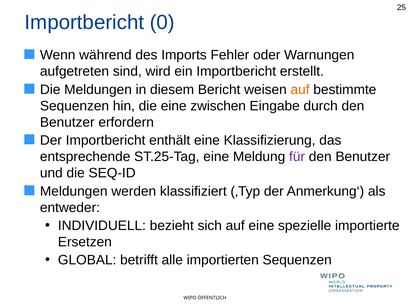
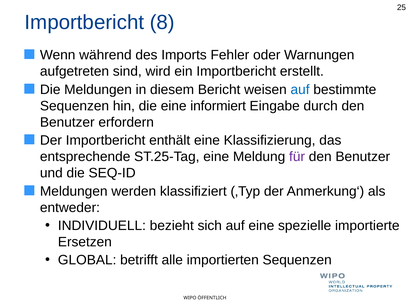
0: 0 -> 8 (162, 23)
auf colour: orange -> blue (300, 90)
zwischen: zwischen -> informiert (218, 106)
